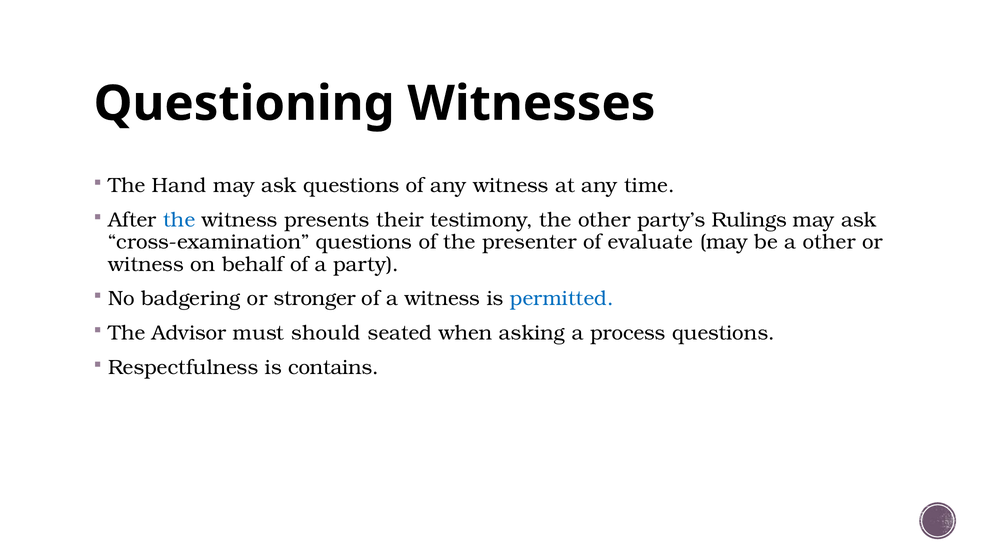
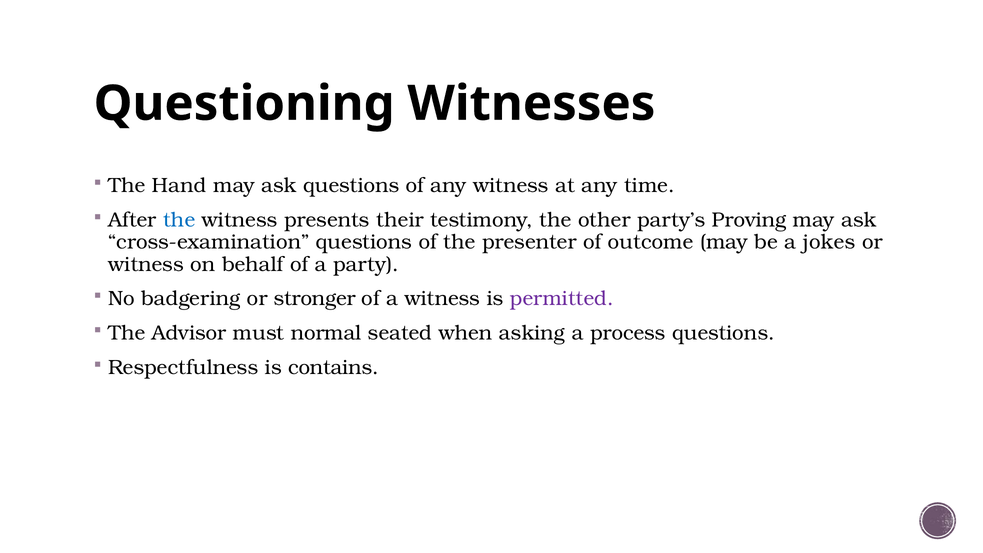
Rulings: Rulings -> Proving (749, 220)
evaluate: evaluate -> outcome (651, 242)
a other: other -> jokes (829, 242)
permitted colour: blue -> purple (562, 299)
should: should -> normal (326, 333)
